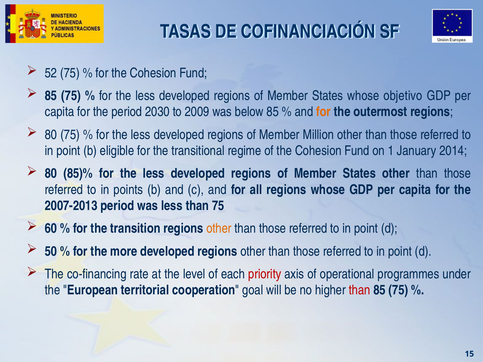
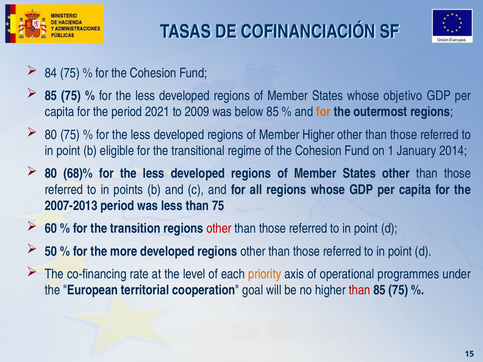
52: 52 -> 84 (51, 73)
2030: 2030 -> 2021 (157, 112)
Member Million: Million -> Higher (318, 135)
85)%: 85)% -> 68)% (78, 174)
other colour: orange -> red (219, 229)
priority colour: red -> orange (265, 274)
